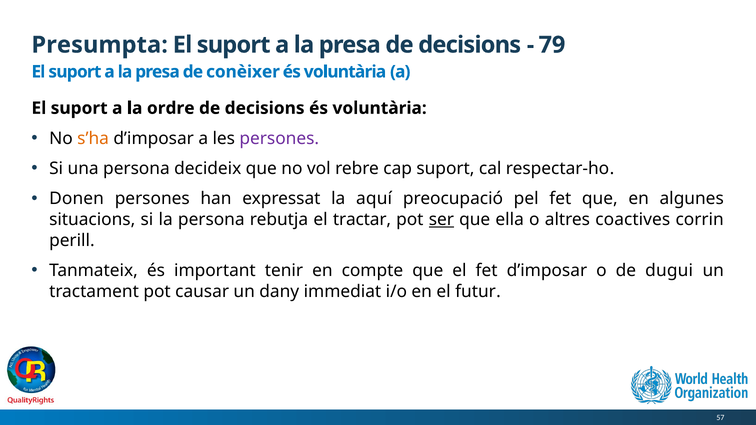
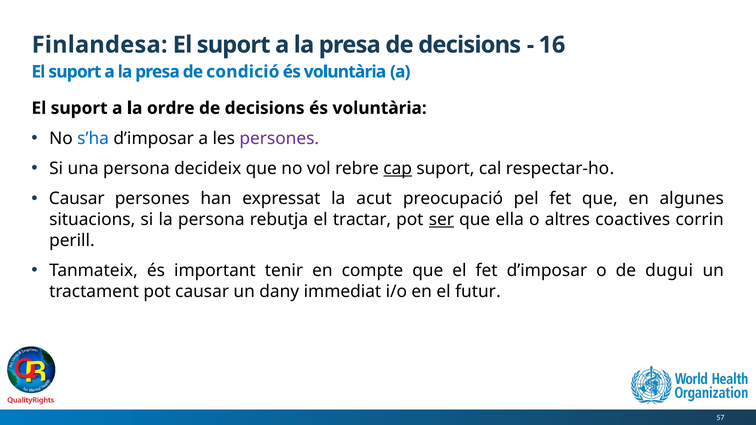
Presumpta: Presumpta -> Finlandesa (100, 45)
79: 79 -> 16 (552, 45)
conèixer: conèixer -> condició (243, 72)
s’ha colour: orange -> blue (93, 138)
cap underline: none -> present (398, 169)
Donen: Donen -> Causar (77, 199)
aquí: aquí -> acut (374, 199)
